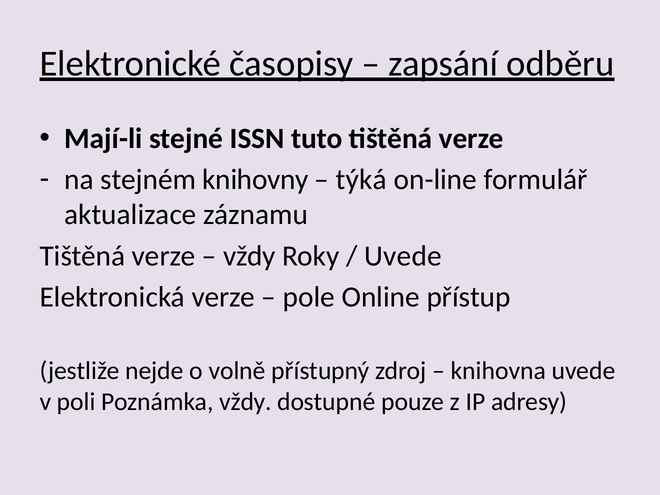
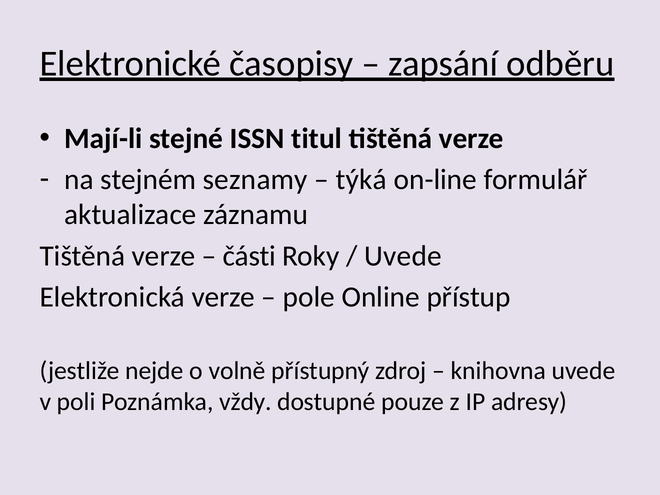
tuto: tuto -> titul (317, 138)
knihovny: knihovny -> seznamy (255, 180)
vždy: vždy -> části (249, 256)
